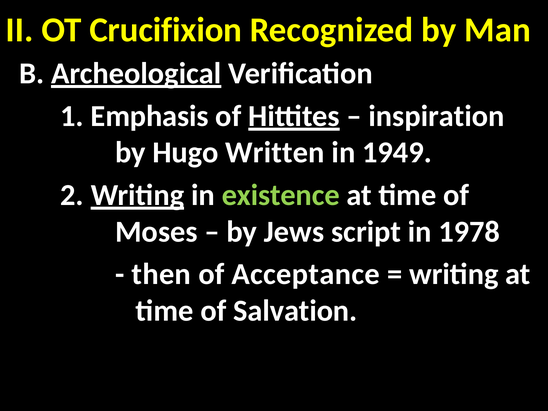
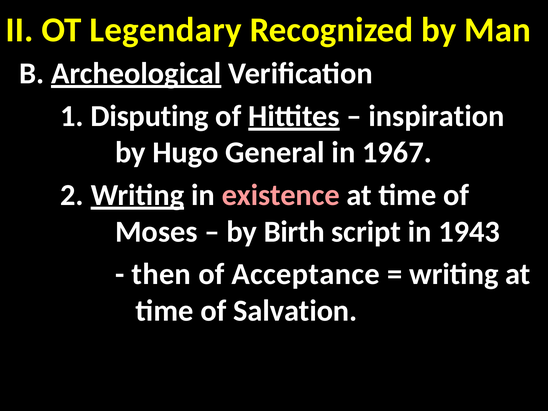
Crucifixion: Crucifixion -> Legendary (165, 30)
Emphasis: Emphasis -> Disputing (150, 116)
Written: Written -> General (275, 152)
1949: 1949 -> 1967 (397, 152)
existence colour: light green -> pink (281, 195)
Jews: Jews -> Birth (294, 232)
1978: 1978 -> 1943 (469, 232)
